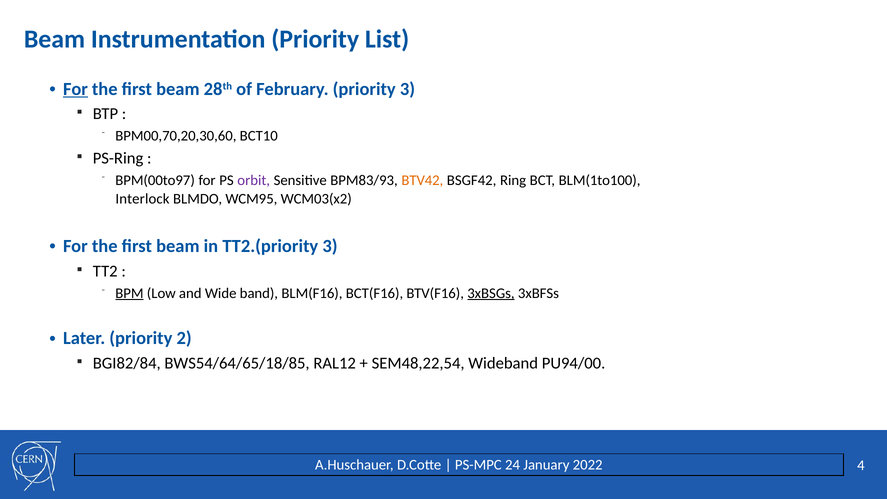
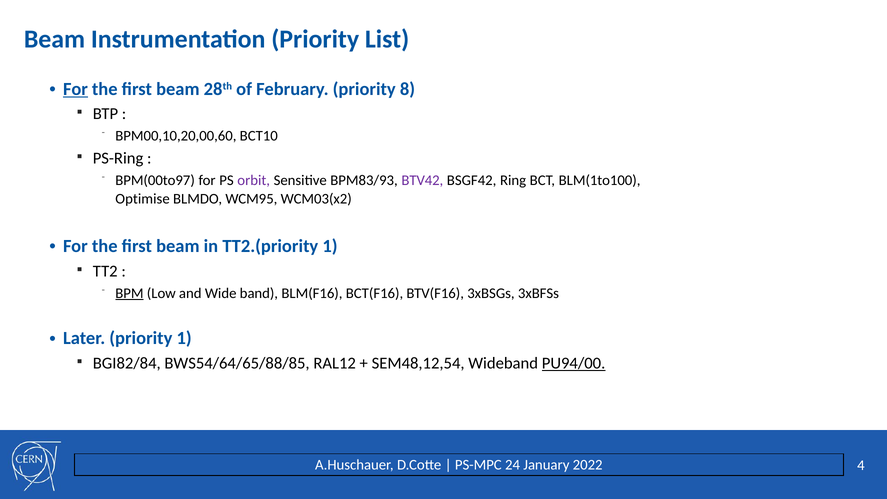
priority 3: 3 -> 8 (407, 89)
BPM00,70,20,30,60: BPM00,70,20,30,60 -> BPM00,10,20,00,60 (176, 136)
BTV42 colour: orange -> purple (422, 181)
Interlock: Interlock -> Optimise (143, 199)
TT2.(priority 3: 3 -> 1 (330, 246)
3xBSGs underline: present -> none (491, 293)
priority 2: 2 -> 1 (184, 338)
BWS54/64/65/18/85: BWS54/64/65/18/85 -> BWS54/64/65/88/85 (237, 363)
SEM48,22,54: SEM48,22,54 -> SEM48,12,54 (418, 363)
PU94/00 underline: none -> present (574, 363)
